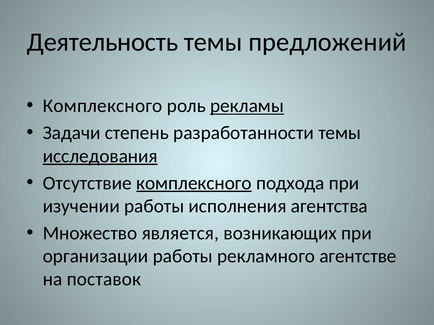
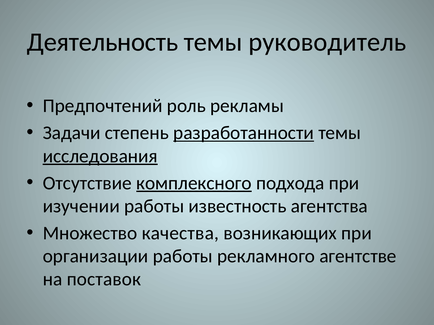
предложений: предложений -> руководитель (327, 42)
Комплексного: Комплексного -> Предпочтений (103, 106)
рекламы underline: present -> none (247, 106)
разработанности underline: none -> present (244, 133)
исполнения: исполнения -> известность (238, 206)
является: является -> качества (180, 233)
